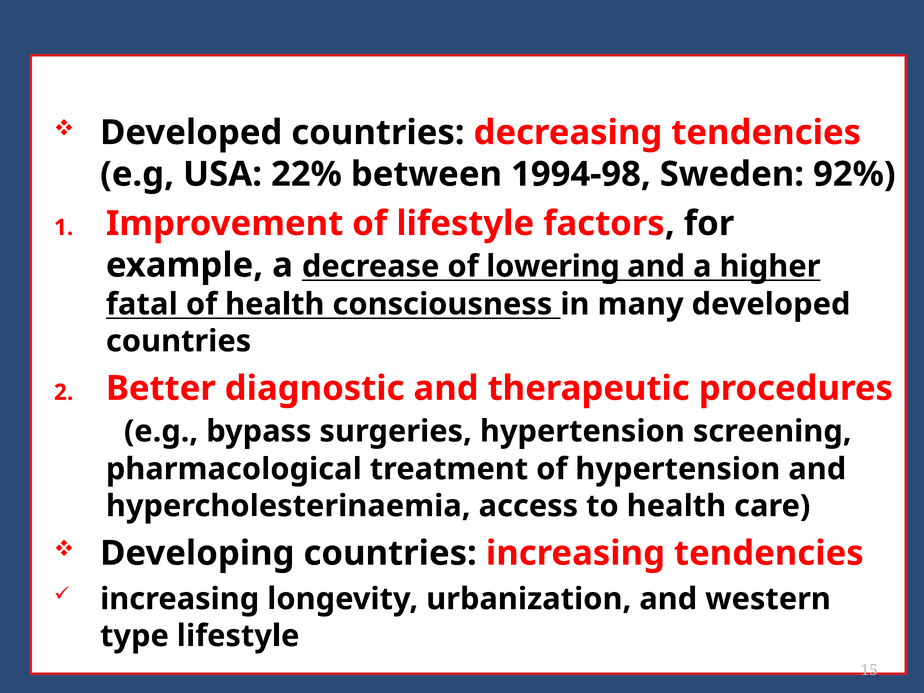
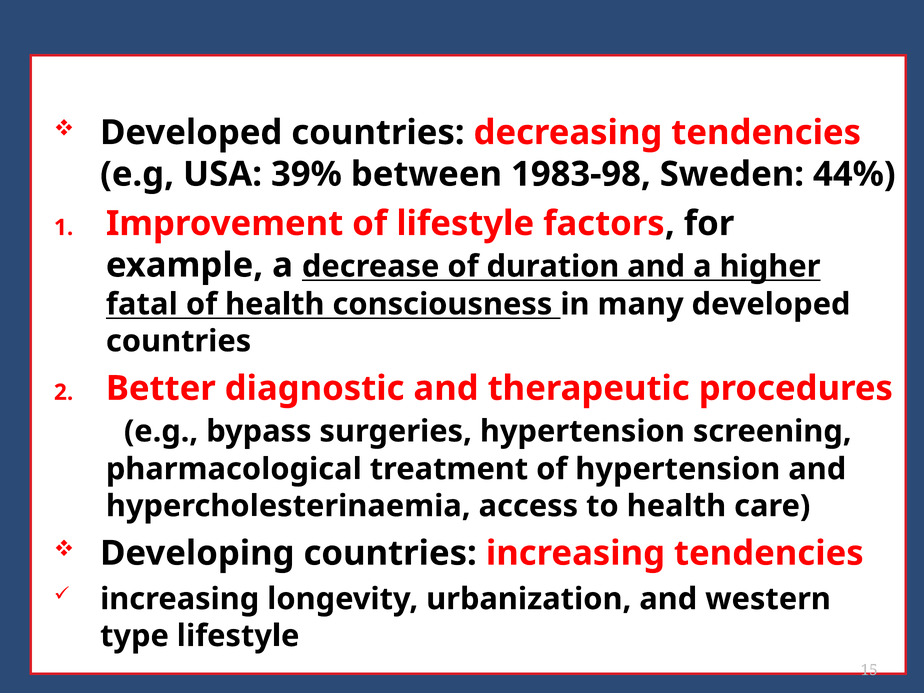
22%: 22% -> 39% (306, 174)
1994-98: 1994-98 -> 1983-98 (581, 174)
92%: 92% -> 44% (854, 174)
lowering: lowering -> duration (553, 266)
